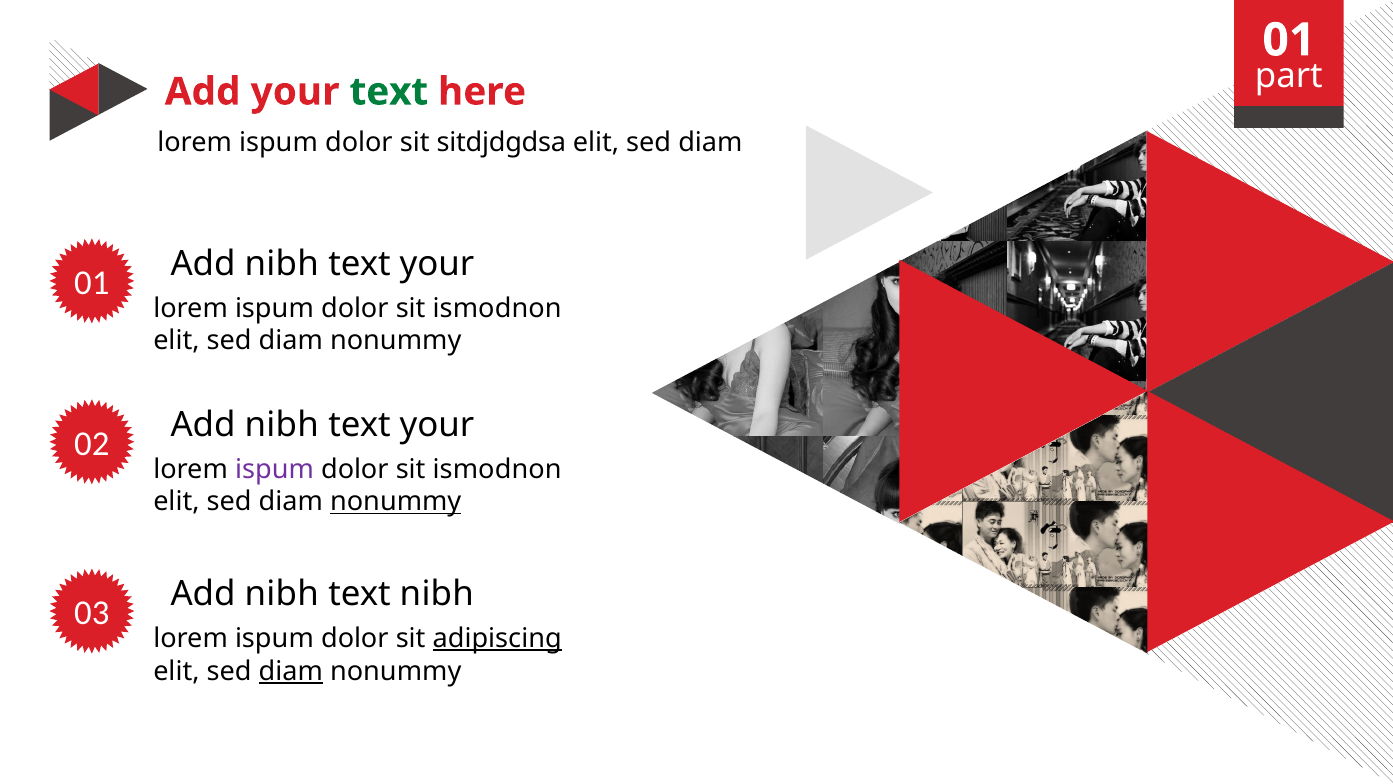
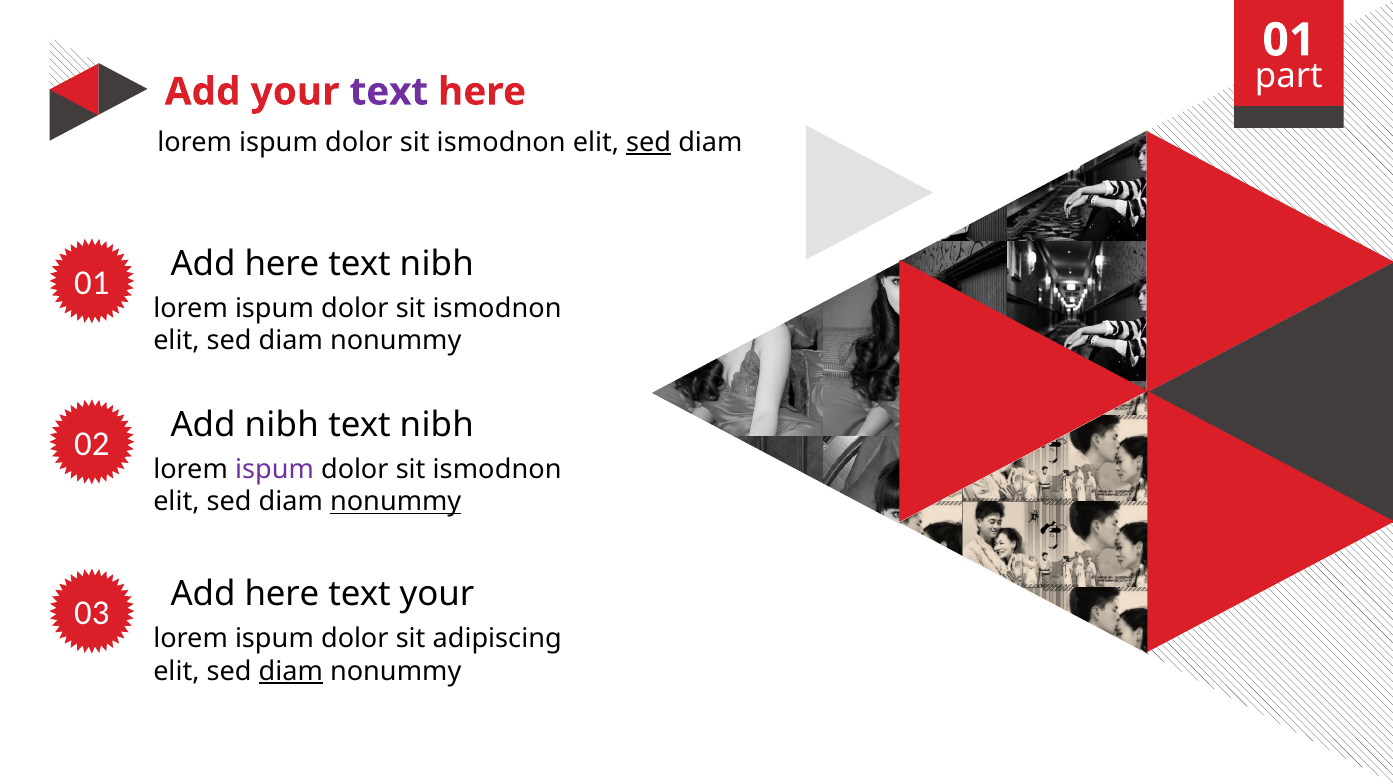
text colour: green -> purple (389, 92)
sitdjdgdsa: sitdjdgdsa -> ismodnon (501, 142)
sed underline: none -> present (649, 142)
nibh: nibh -> here (282, 264)
your: your -> nibh (437, 264)
your: your -> nibh (437, 424)
nibh: nibh -> here (282, 594)
text nibh: nibh -> your (437, 594)
adipiscing underline: present -> none (497, 638)
